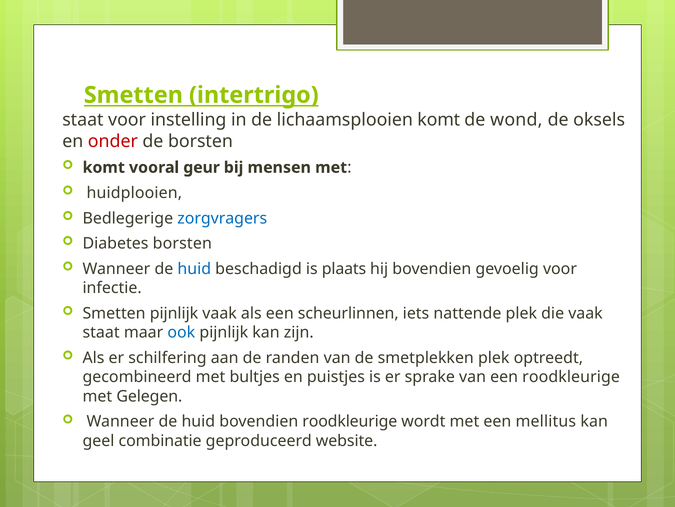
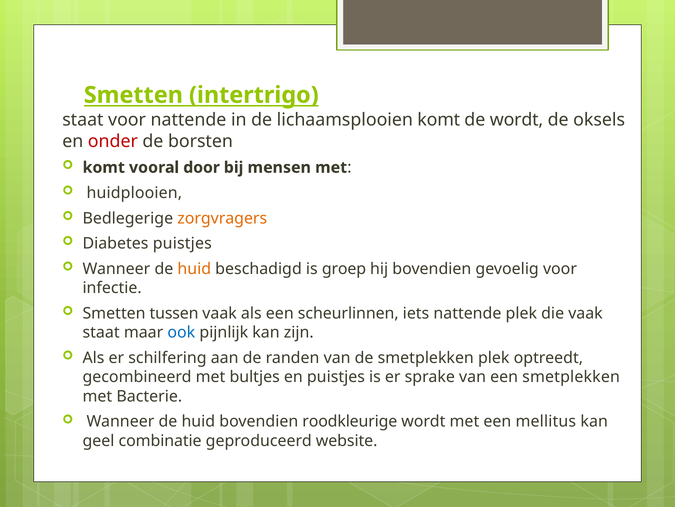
voor instelling: instelling -> nattende (188, 120)
de wond: wond -> wordt (517, 120)
geur: geur -> door (202, 167)
zorgvragers colour: blue -> orange (222, 218)
Diabetes borsten: borsten -> puistjes (182, 243)
huid colour: blue -> orange (194, 269)
plaats: plaats -> groep (344, 269)
Smetten pijnlijk: pijnlijk -> tussen (174, 313)
een roodkleurige: roodkleurige -> smetplekken (571, 377)
Gelegen: Gelegen -> Bacterie (149, 396)
